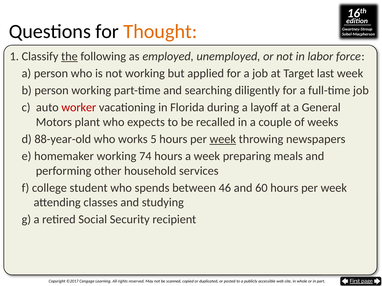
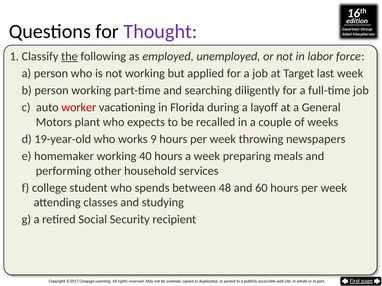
Thought colour: orange -> purple (160, 31)
88-year-old: 88-year-old -> 19-year-old (63, 139)
5: 5 -> 9 (153, 139)
week underline: present -> none (223, 139)
74: 74 -> 40 (145, 156)
46: 46 -> 48 (225, 188)
